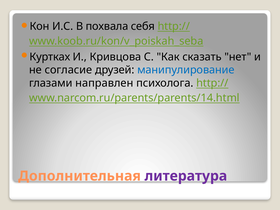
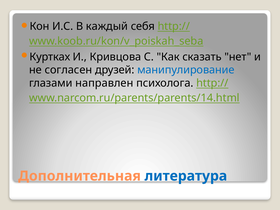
похвала: похвала -> каждый (107, 26)
согласие: согласие -> согласен (68, 70)
литература colour: purple -> blue (186, 176)
